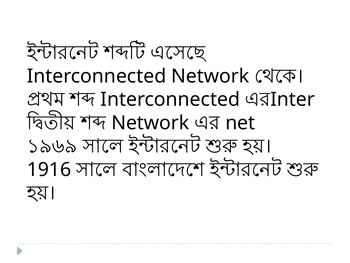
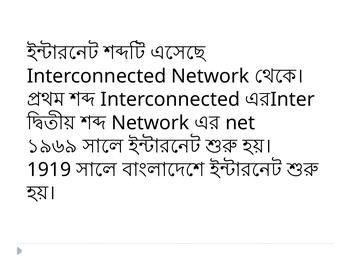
1916: 1916 -> 1919 (49, 169)
